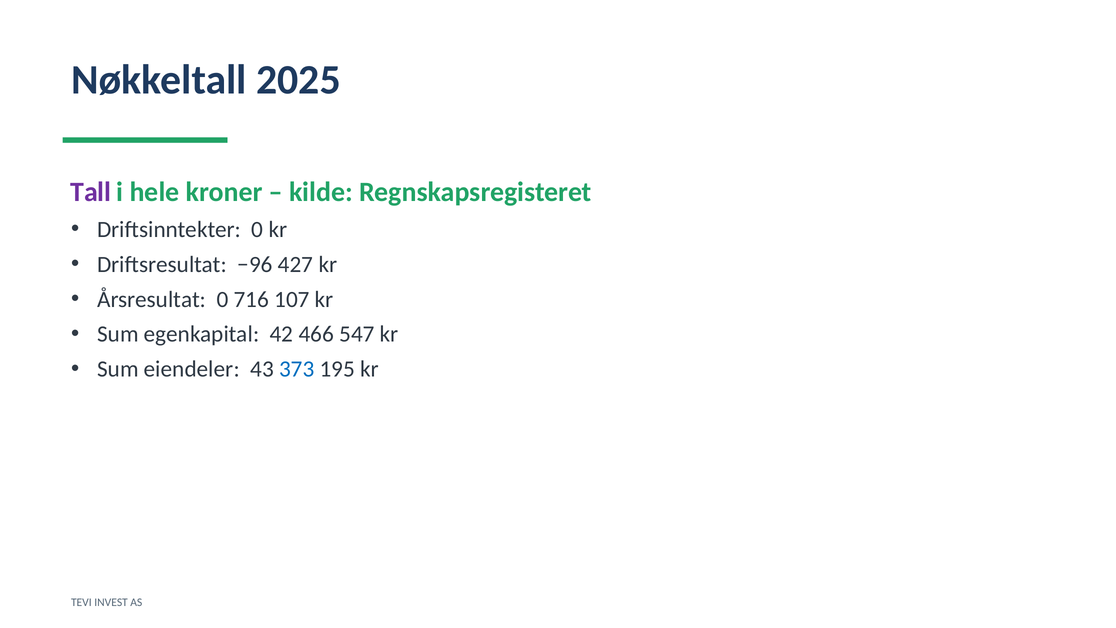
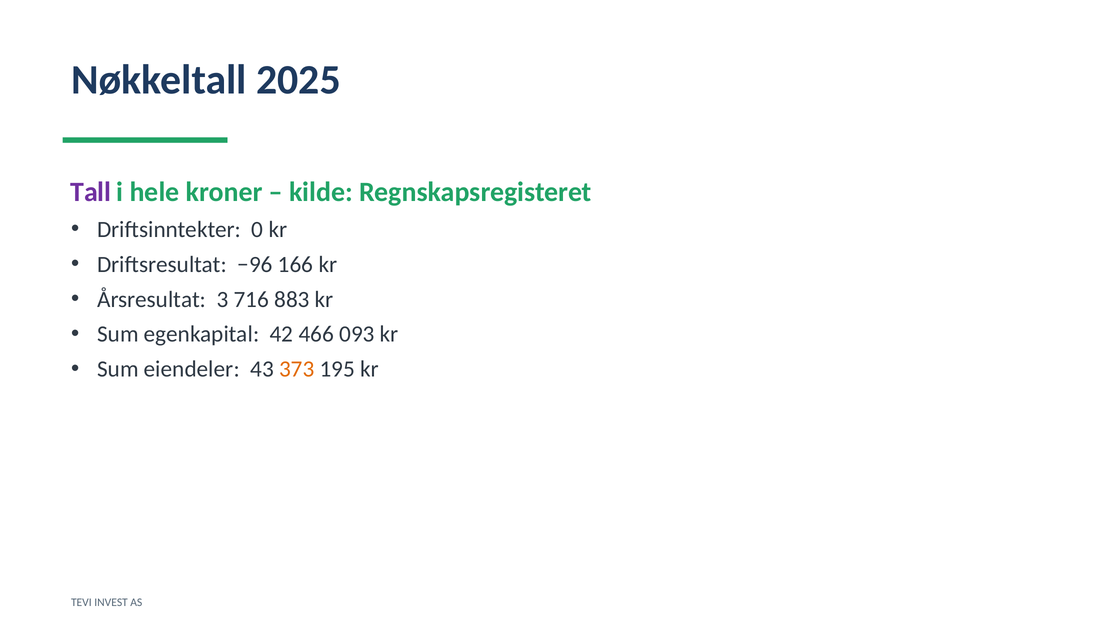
427: 427 -> 166 (296, 264)
Årsresultat 0: 0 -> 3 (222, 299)
107: 107 -> 883 (292, 299)
547: 547 -> 093 (357, 334)
373 colour: blue -> orange (297, 369)
